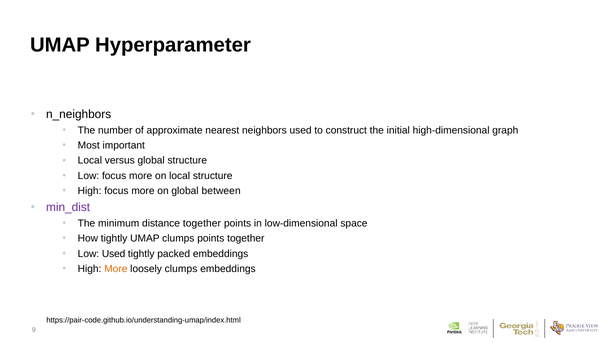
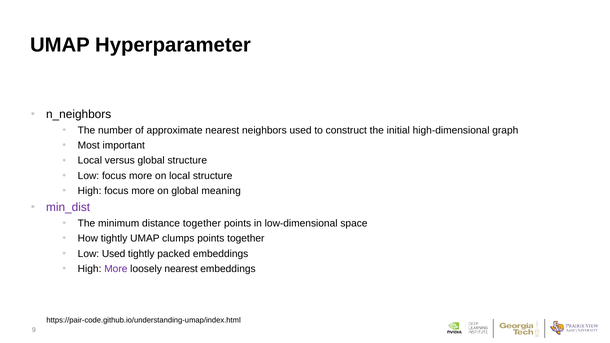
between: between -> meaning (221, 191)
More colour: orange -> purple (116, 269)
loosely clumps: clumps -> nearest (181, 269)
